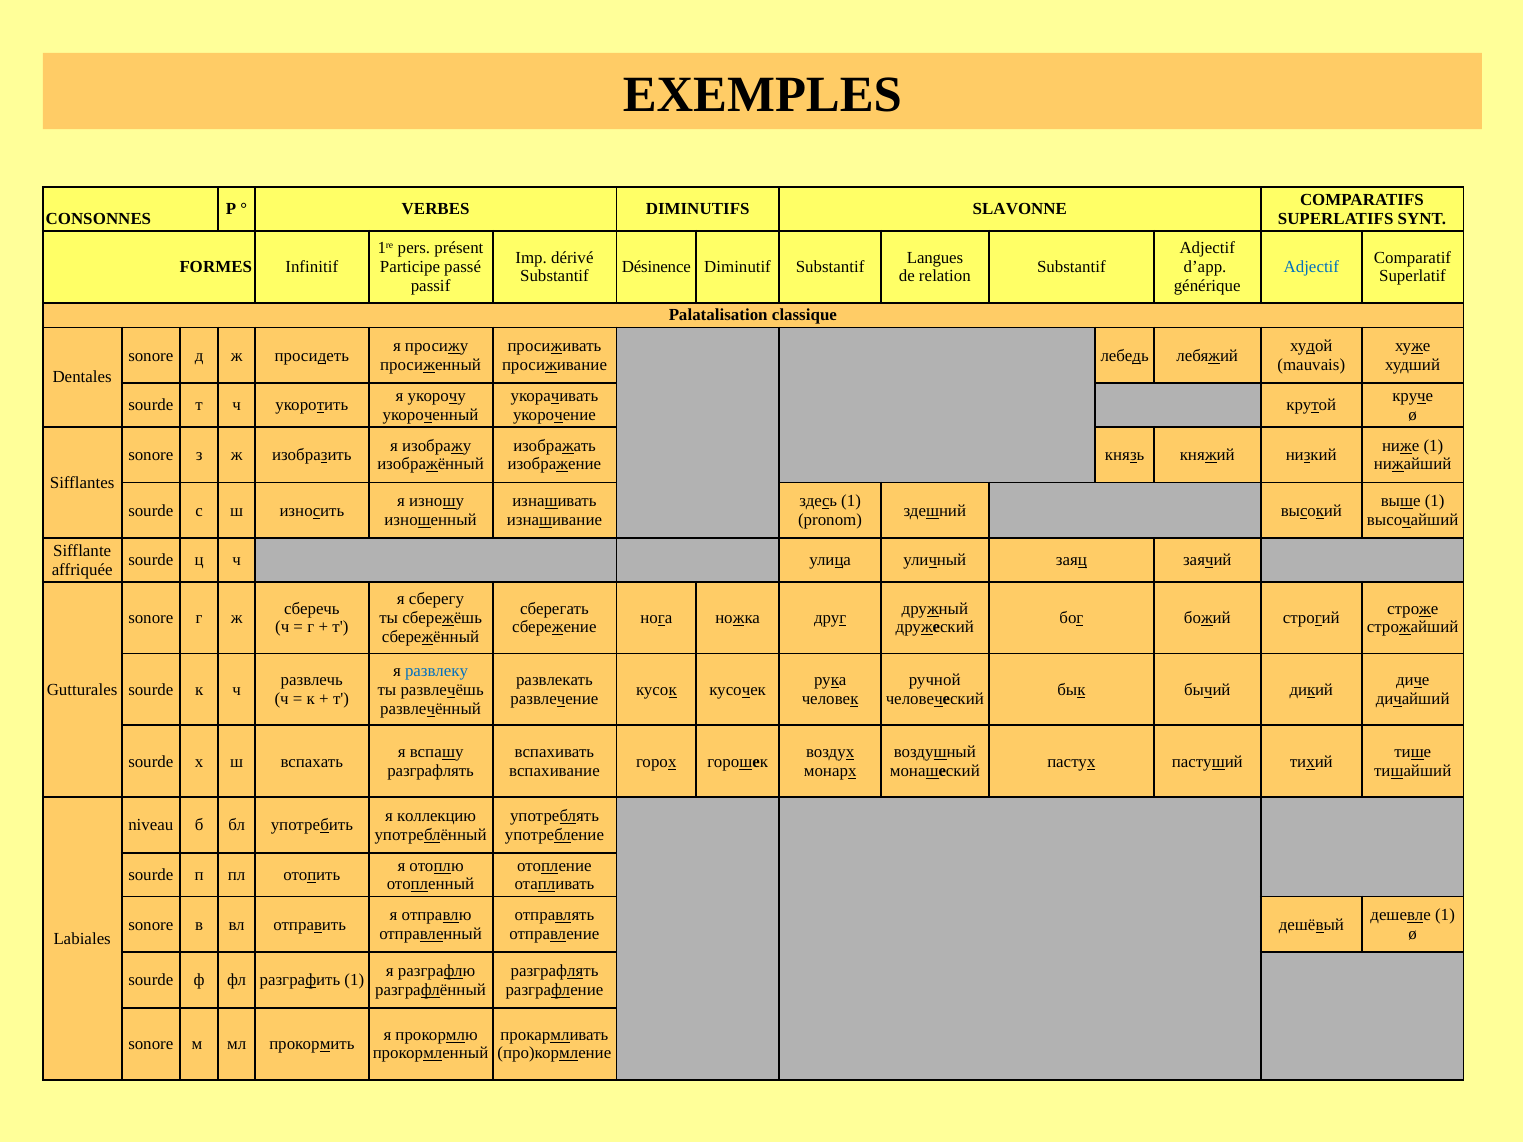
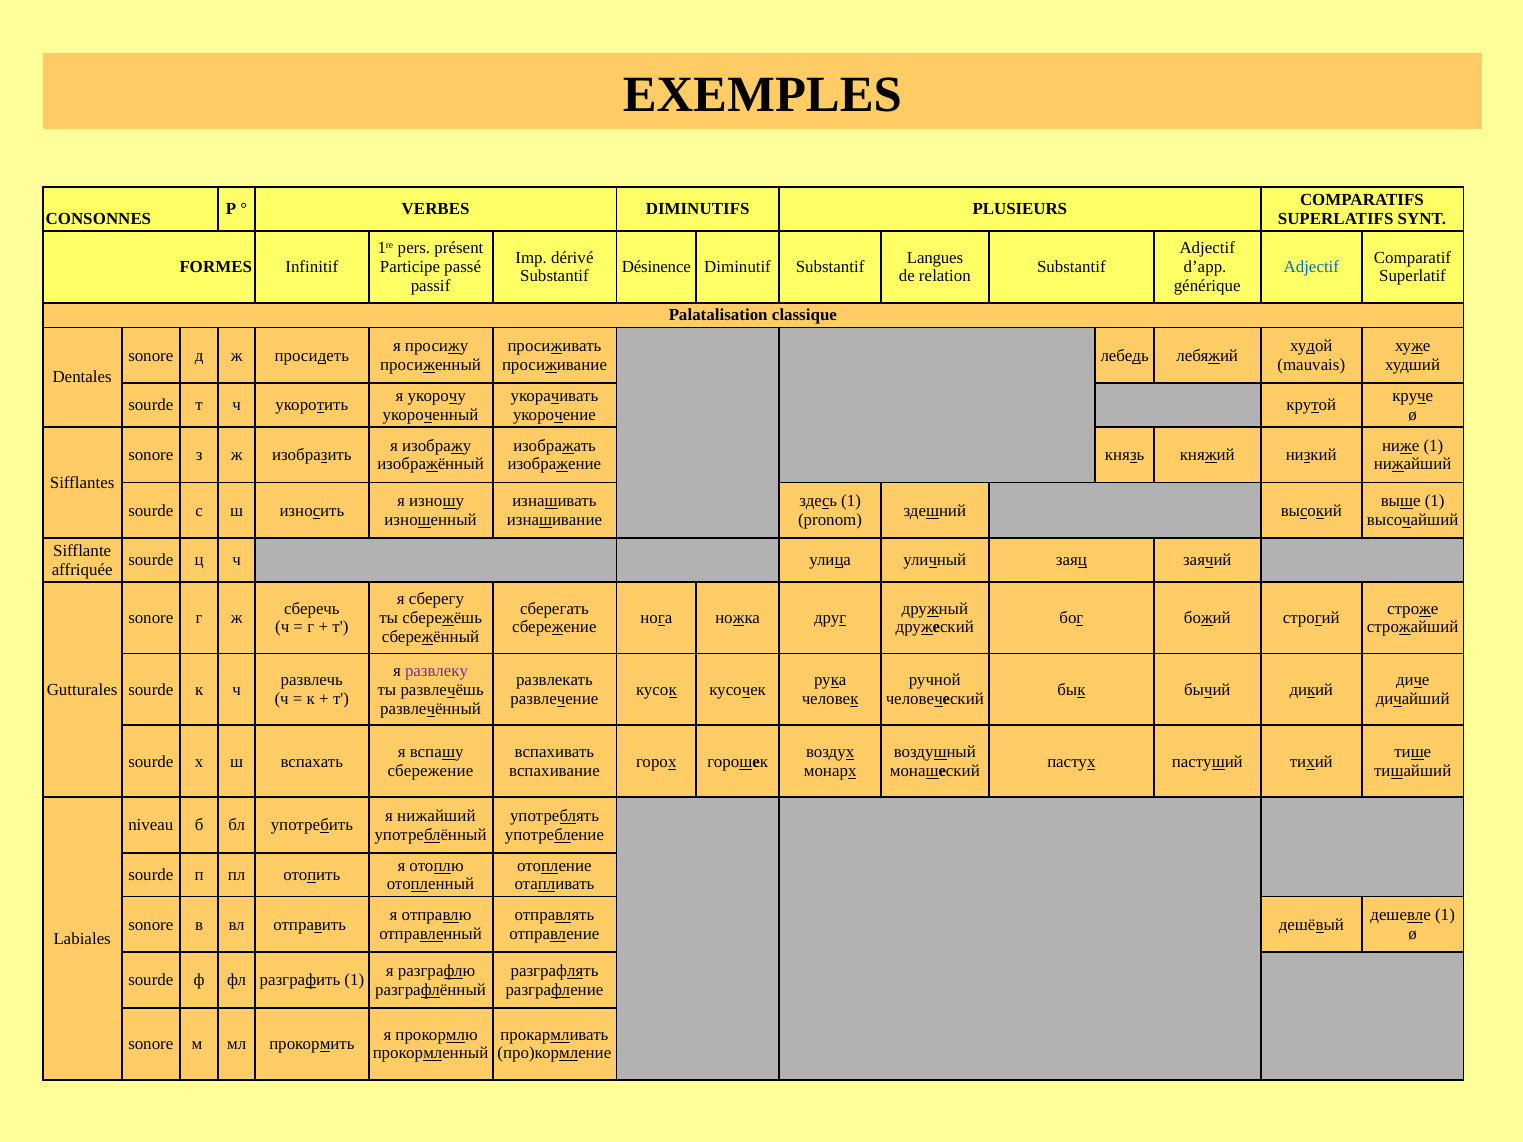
SLAVONNE: SLAVONNE -> PLUSIEURS (1020, 209)
развлеку colour: blue -> purple (436, 671)
разграфлять: разграфлять -> сбережение (430, 771)
я коллекцию: коллекцию -> нижайший (436, 816)
